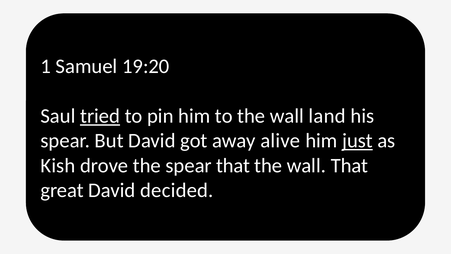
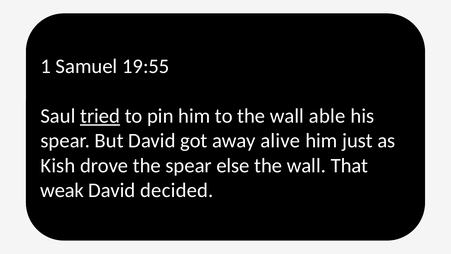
19:20: 19:20 -> 19:55 (146, 66)
land: land -> able (327, 116)
just underline: present -> none (357, 141)
spear that: that -> else (233, 165)
great: great -> weak (62, 190)
